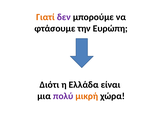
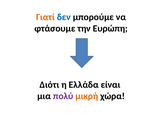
δεν colour: purple -> blue (64, 17)
